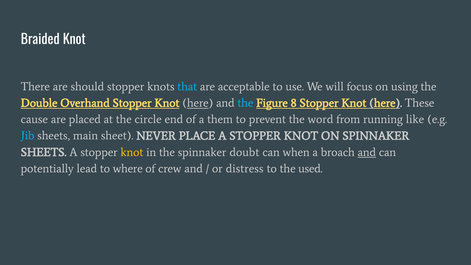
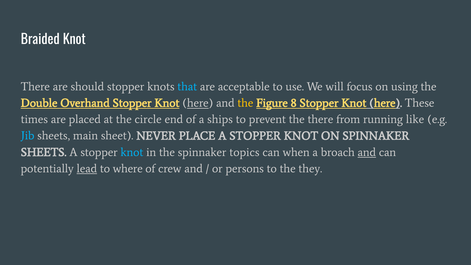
the colour: light blue -> yellow (245, 103)
cause: cause -> times (34, 119)
them: them -> ships (220, 119)
the word: word -> there (320, 119)
knot colour: yellow -> light blue (132, 152)
doubt: doubt -> topics (244, 152)
lead underline: none -> present (87, 169)
distress: distress -> persons (245, 169)
used: used -> they (310, 169)
